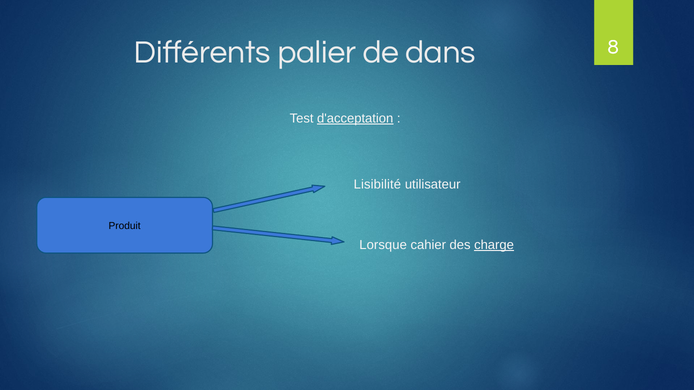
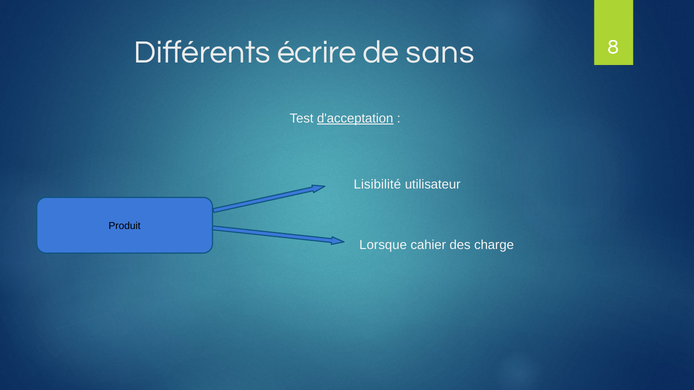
palier: palier -> écrire (317, 52)
dans: dans -> sans (440, 52)
charge underline: present -> none (494, 245)
